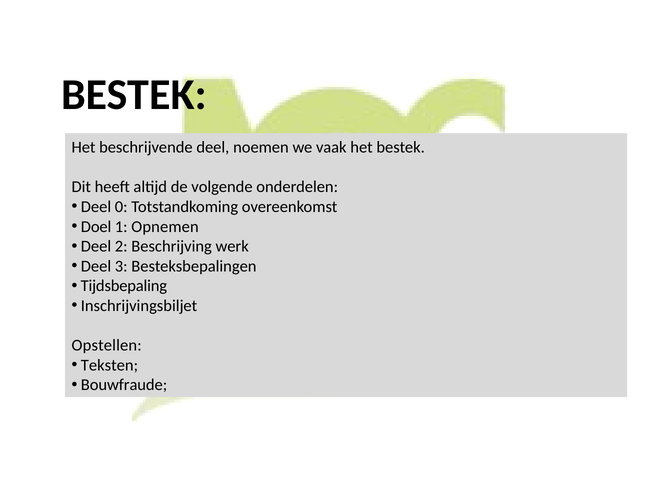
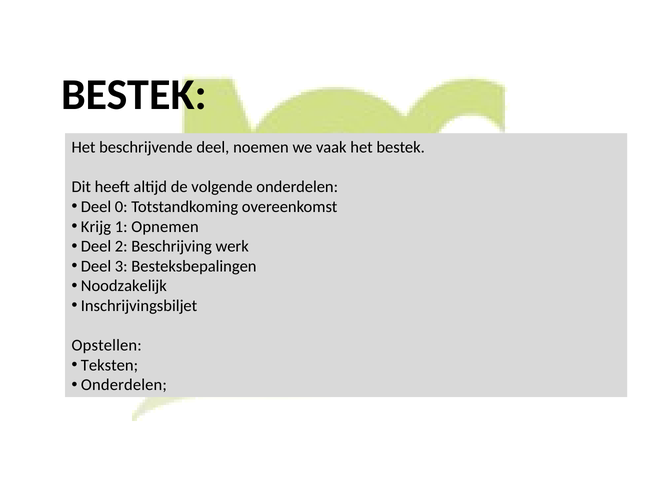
Doel: Doel -> Krijg (96, 227)
Tijdsbepaling: Tijdsbepaling -> Noodzakelijk (124, 286)
Bouwfraude: Bouwfraude -> Onderdelen (124, 386)
